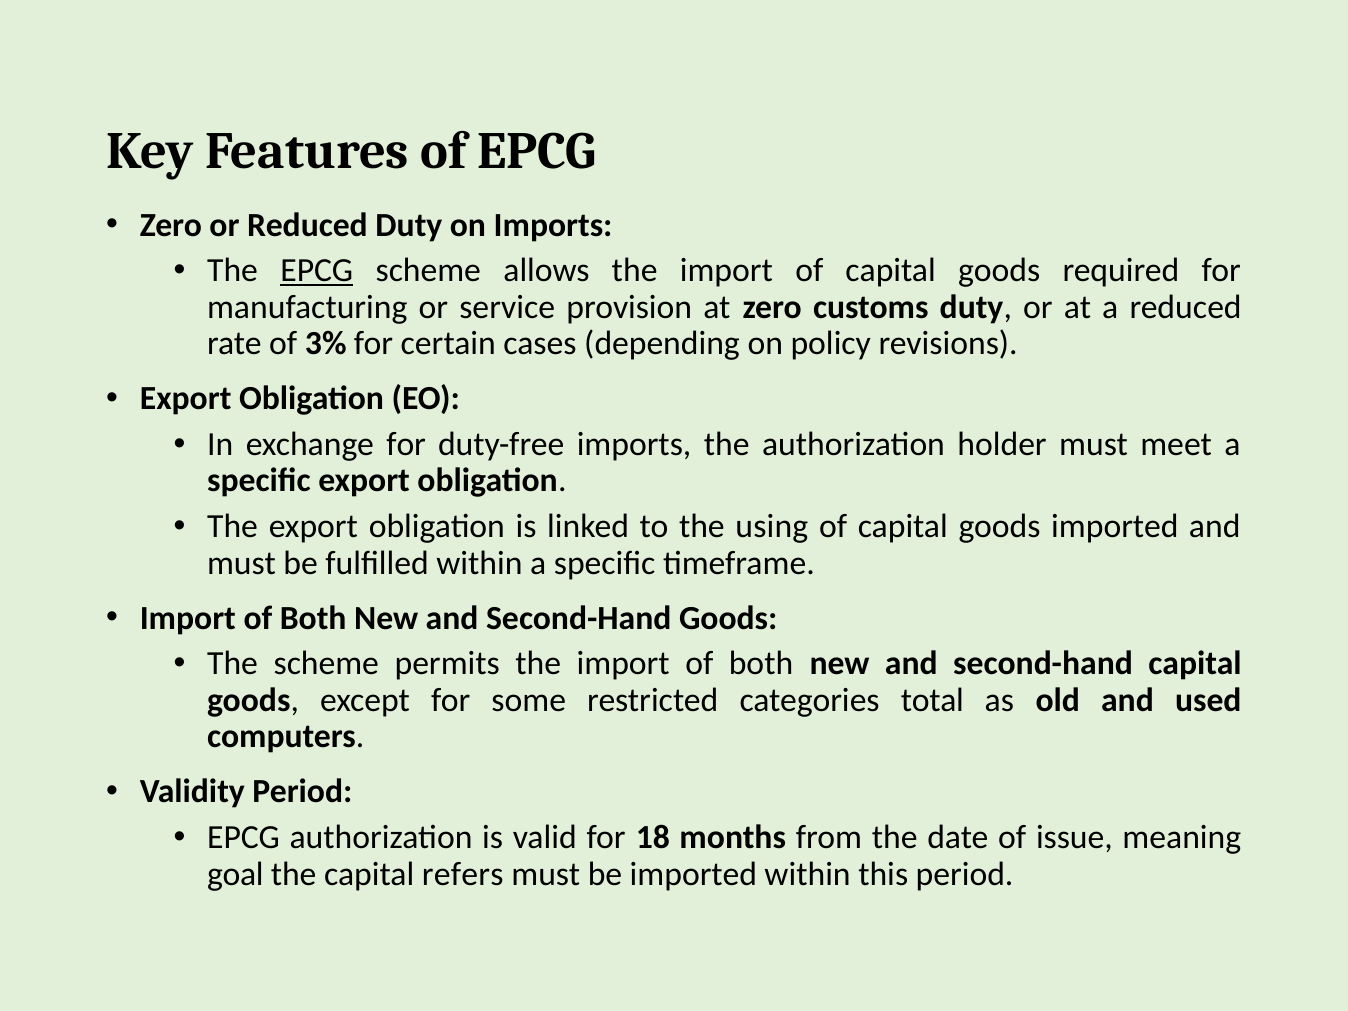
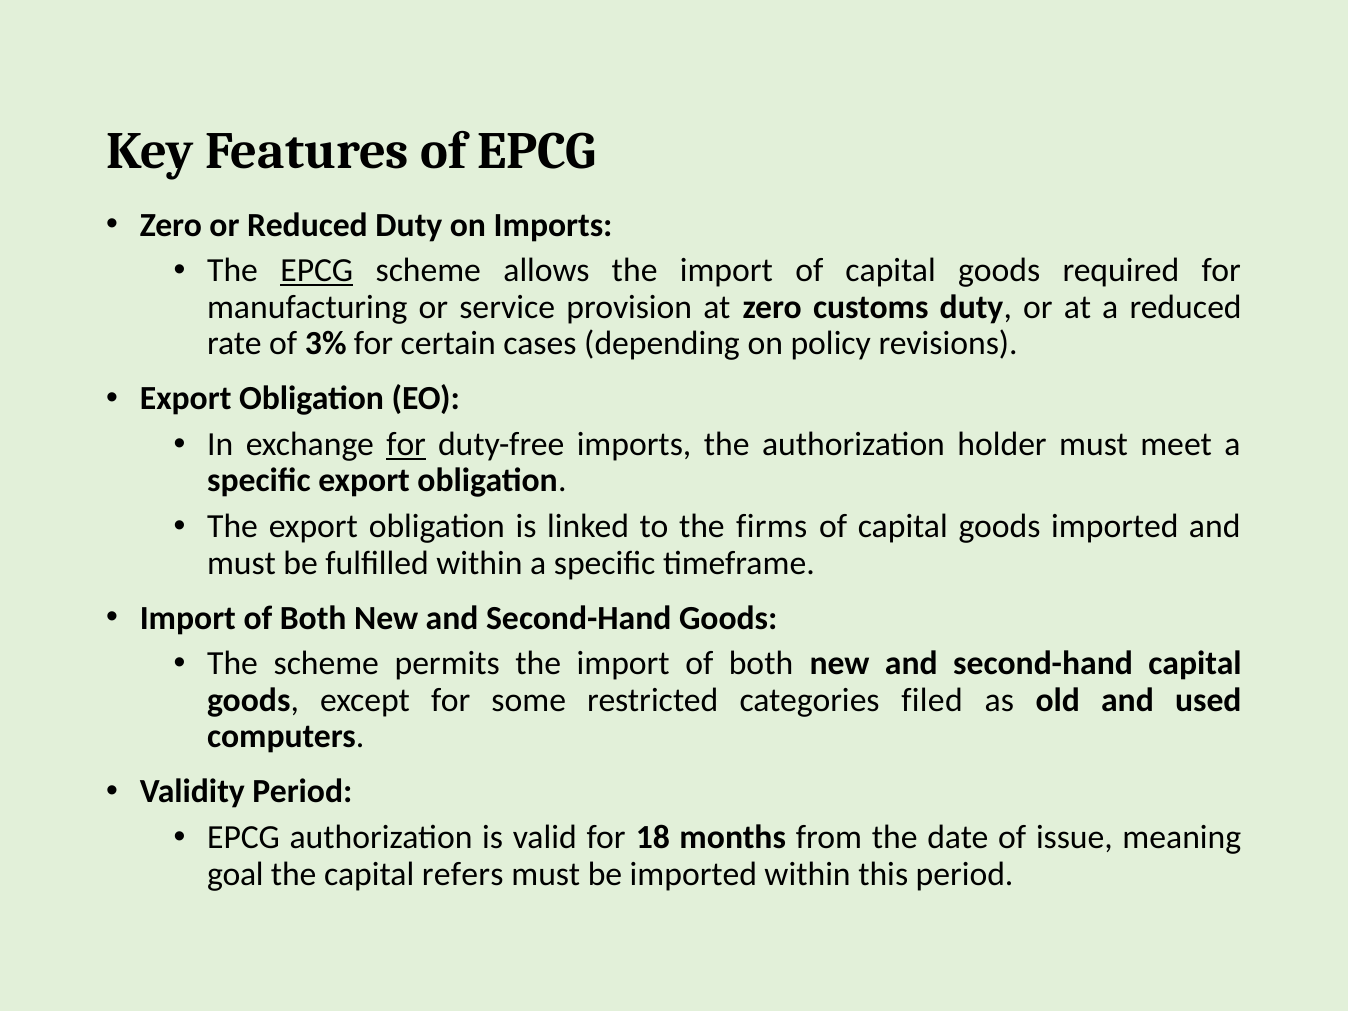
for underline: none -> present (406, 444)
using: using -> firms (772, 527)
total: total -> filed (932, 700)
